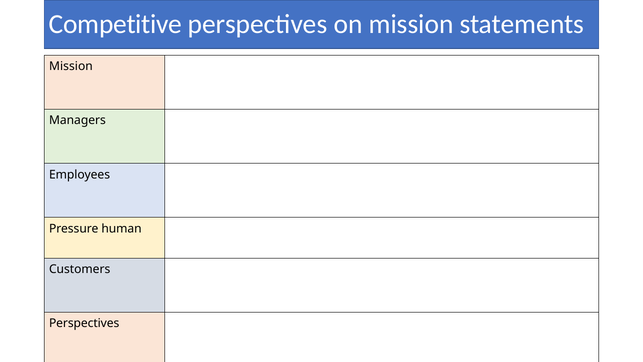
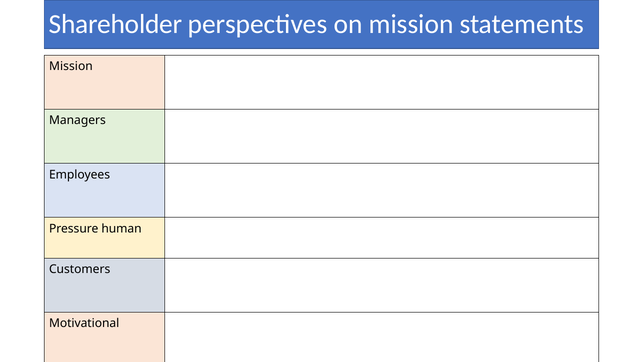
Competitive: Competitive -> Shareholder (115, 24)
Perspectives: Perspectives -> Motivational (84, 323)
